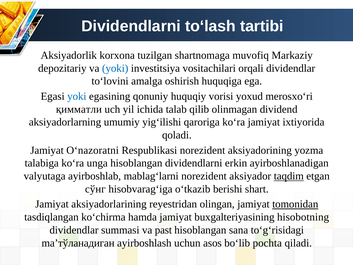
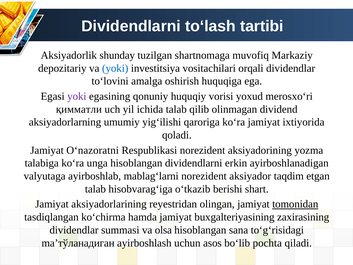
korxona: korxona -> shunday (117, 55)
yoki colour: blue -> purple (77, 96)
taqdim underline: present -> none (289, 176)
сўнг: сўнг -> talab (95, 189)
hisobotning: hisobotning -> zaxirasining (303, 217)
past: past -> olsa (163, 230)
